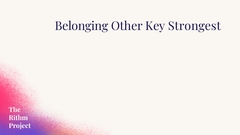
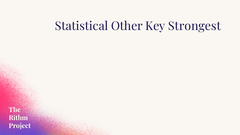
Belonging: Belonging -> Statistical (81, 26)
